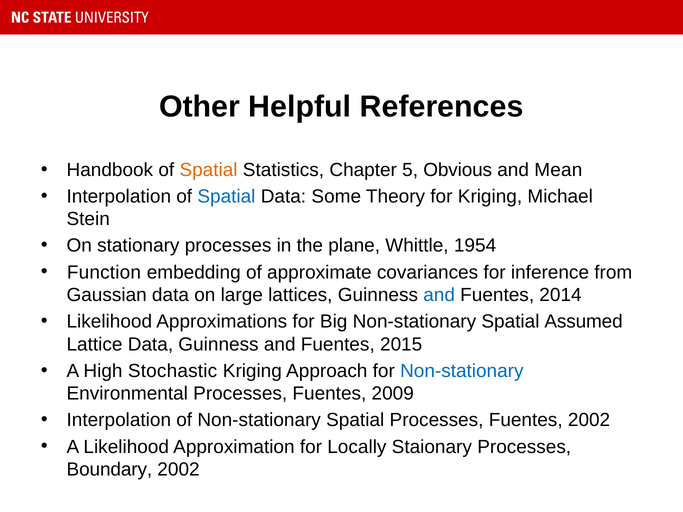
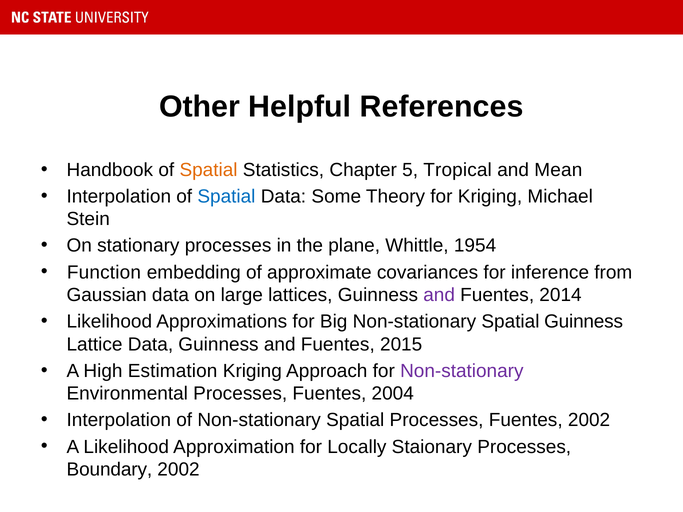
Obvious: Obvious -> Tropical (458, 170)
and colour: blue -> purple (439, 295)
Spatial Assumed: Assumed -> Guinness (584, 322)
Stochastic: Stochastic -> Estimation (173, 371)
Non-stationary colour: blue -> purple (462, 371)
2009: 2009 -> 2004 (393, 394)
